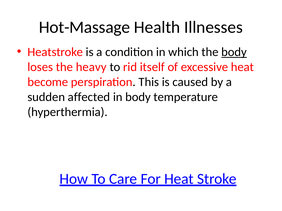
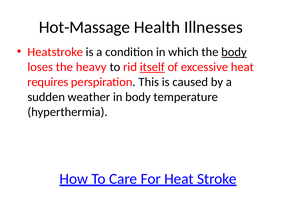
itself underline: none -> present (152, 67)
become: become -> requires (48, 82)
affected: affected -> weather (89, 97)
